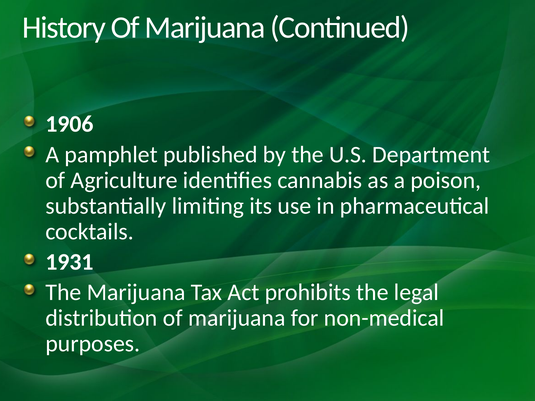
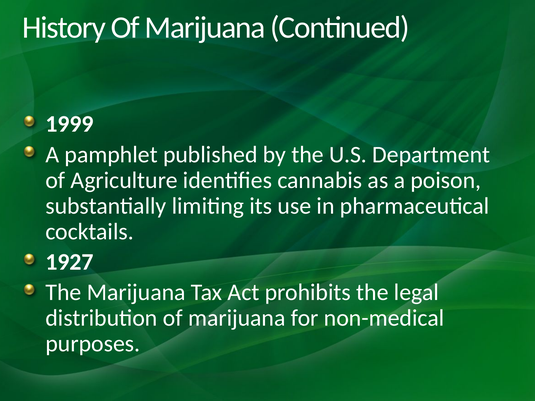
1906: 1906 -> 1999 (70, 124)
1931: 1931 -> 1927 (70, 262)
